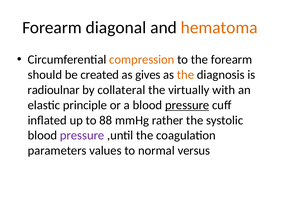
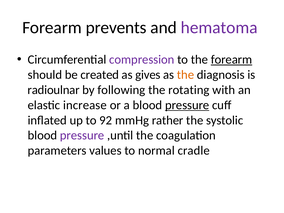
diagonal: diagonal -> prevents (116, 27)
hematoma colour: orange -> purple (219, 27)
compression colour: orange -> purple (142, 60)
forearm underline: none -> present (232, 60)
collateral: collateral -> following (121, 90)
virtually: virtually -> rotating (189, 90)
principle: principle -> increase (85, 105)
88: 88 -> 92 (106, 120)
versus: versus -> cradle (194, 151)
